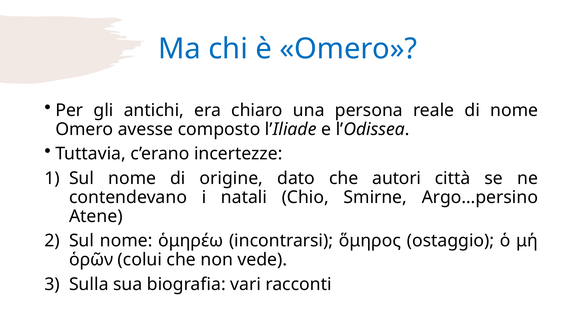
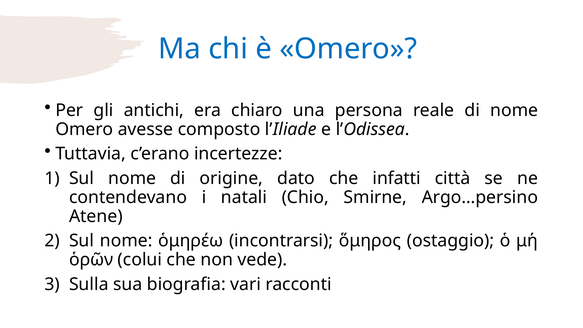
autori: autori -> infatti (397, 178)
